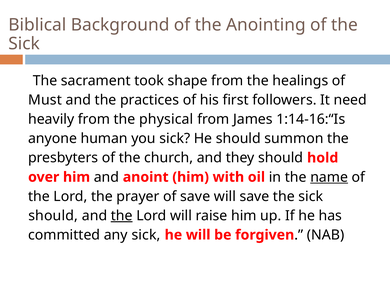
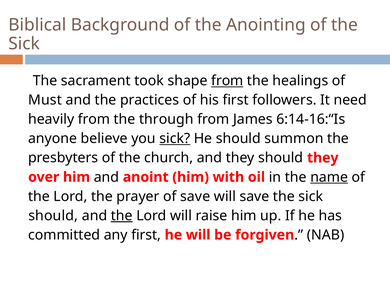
from underline: none -> present (227, 81)
physical: physical -> through (166, 119)
1:14-16:“Is: 1:14-16:“Is -> 6:14-16:“Is (311, 119)
human: human -> believe (104, 138)
sick underline: none -> present (175, 138)
should hold: hold -> they (323, 158)
any sick: sick -> first (146, 235)
